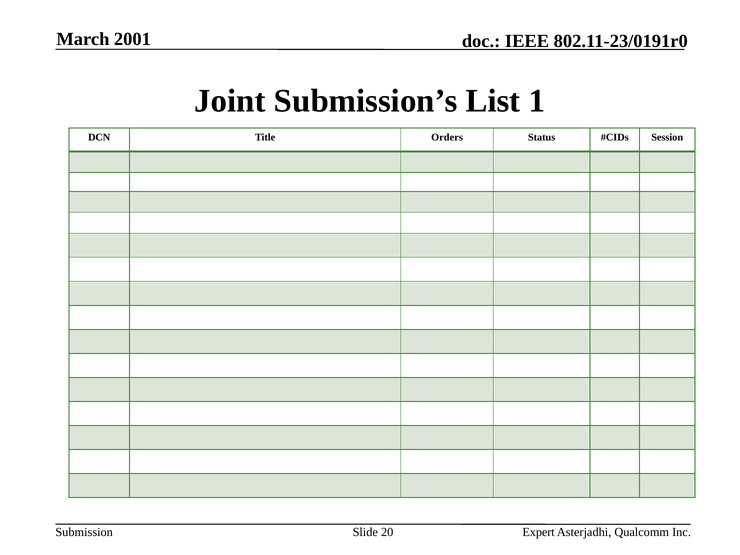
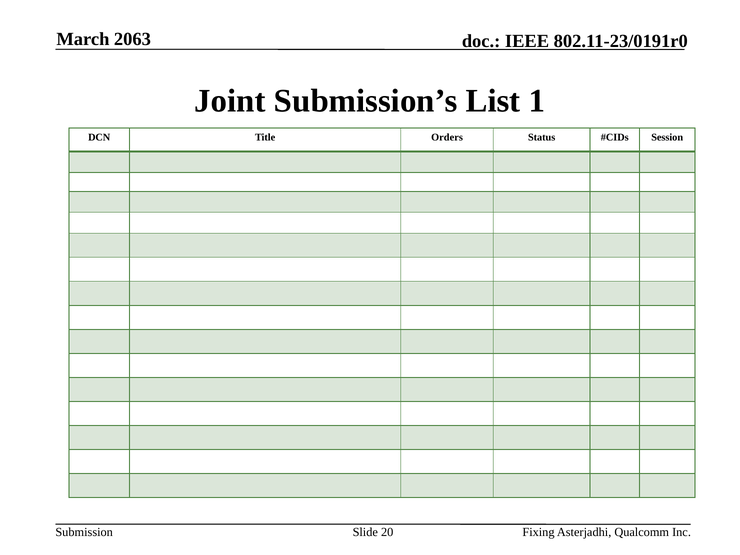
2001: 2001 -> 2063 (132, 39)
Expert: Expert -> Fixing (539, 532)
